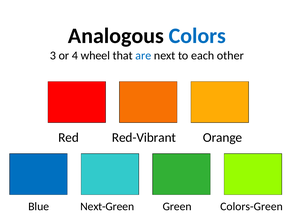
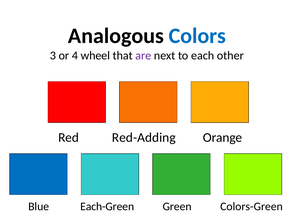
are colour: blue -> purple (143, 56)
Red-Vibrant: Red-Vibrant -> Red-Adding (144, 138)
Next-Green: Next-Green -> Each-Green (107, 207)
